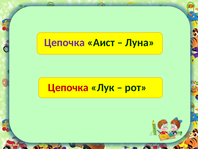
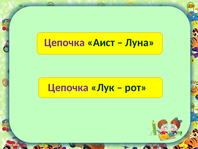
Цепочка colour: red -> purple (68, 87)
